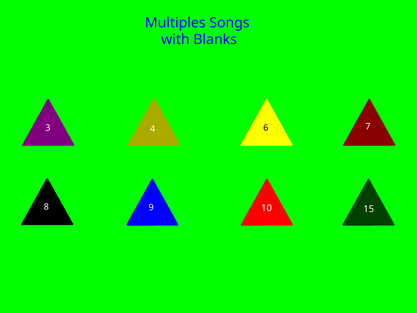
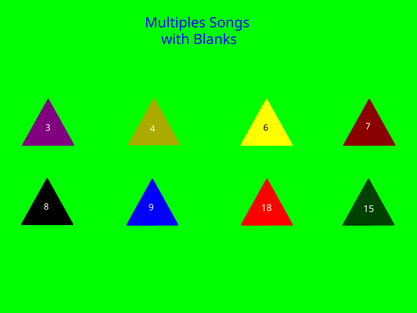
10: 10 -> 18 (267, 208)
